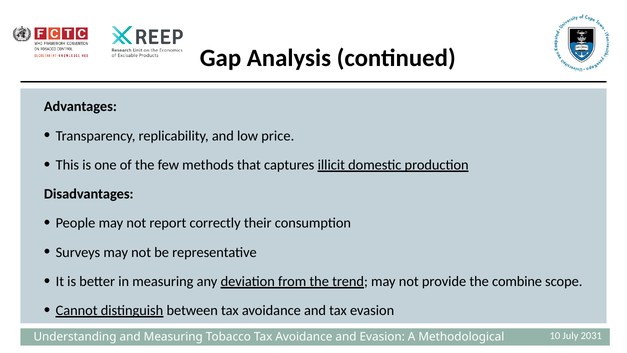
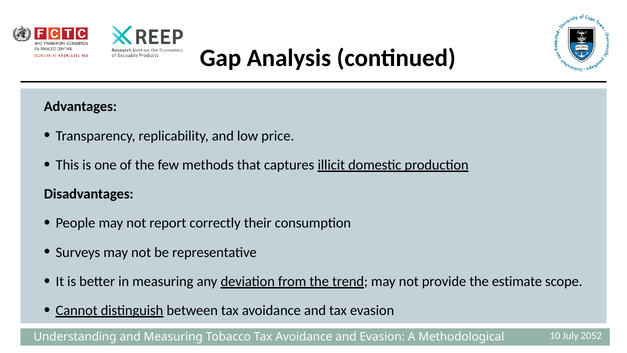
combine: combine -> estimate (517, 281)
2031: 2031 -> 2052 (591, 335)
